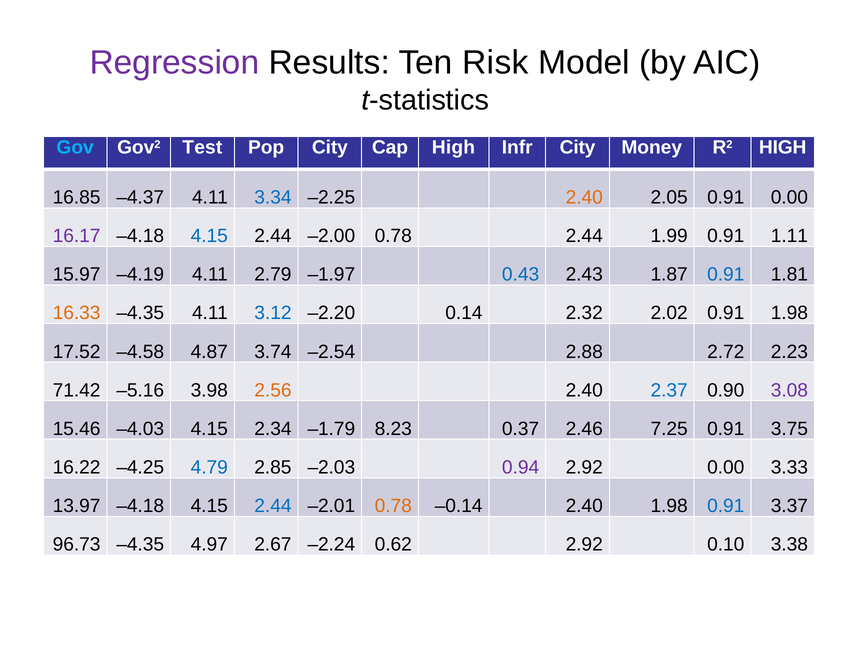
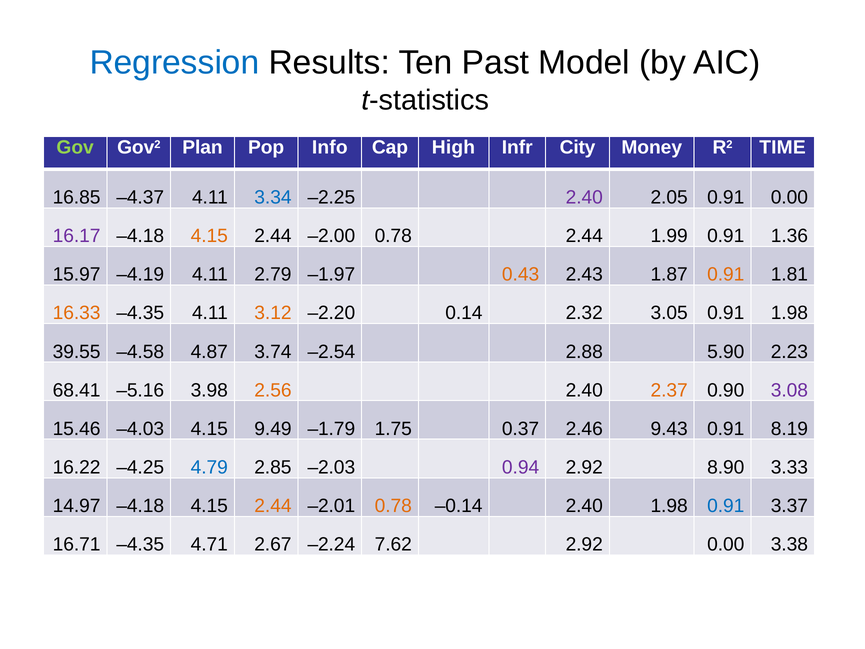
Regression colour: purple -> blue (174, 63)
Risk: Risk -> Past (496, 63)
Gov colour: light blue -> light green (75, 147)
Test: Test -> Plan (202, 147)
Pop City: City -> Info (330, 147)
R2 HIGH: HIGH -> TIME (783, 147)
2.40 colour: orange -> purple (584, 197)
4.15 colour: blue -> orange (209, 236)
1.11: 1.11 -> 1.36 (789, 236)
0.43 colour: blue -> orange (521, 274)
0.91 colour: blue -> orange (726, 274)
3.12 colour: blue -> orange (273, 313)
2.02: 2.02 -> 3.05 (669, 313)
17.52: 17.52 -> 39.55 (77, 352)
2.72: 2.72 -> 5.90 (726, 352)
71.42: 71.42 -> 68.41 (77, 390)
2.37 colour: blue -> orange (669, 390)
2.34: 2.34 -> 9.49 (273, 429)
8.23: 8.23 -> 1.75 (393, 429)
7.25: 7.25 -> 9.43 (669, 429)
3.75: 3.75 -> 8.19 (789, 429)
2.92 0.00: 0.00 -> 8.90 (726, 467)
13.97: 13.97 -> 14.97 (77, 506)
2.44 colour: blue -> orange (273, 506)
96.73: 96.73 -> 16.71 (77, 544)
4.97: 4.97 -> 4.71 (209, 544)
0.62: 0.62 -> 7.62 (393, 544)
2.92 0.10: 0.10 -> 0.00 (726, 544)
